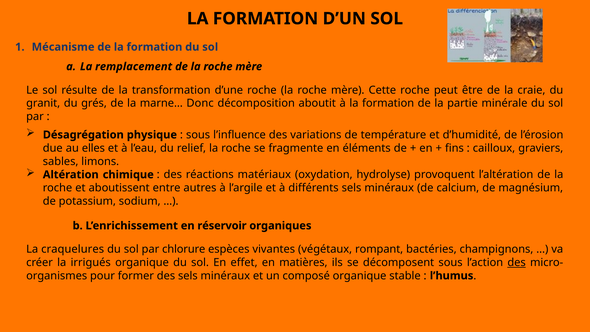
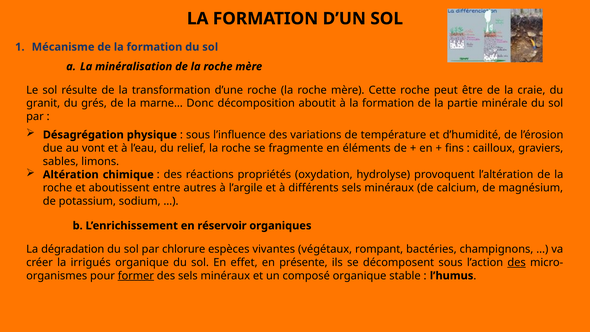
remplacement: remplacement -> minéralisation (134, 67)
elles: elles -> vont (93, 148)
matériaux: matériaux -> propriétés (264, 175)
craquelures: craquelures -> dégradation (73, 249)
matières: matières -> présente (303, 262)
former underline: none -> present (136, 276)
